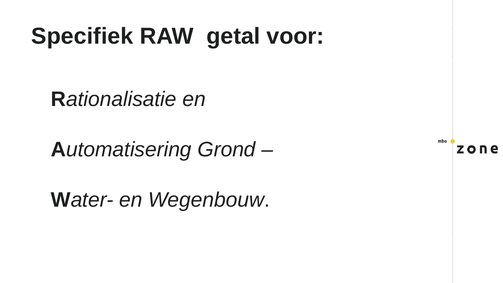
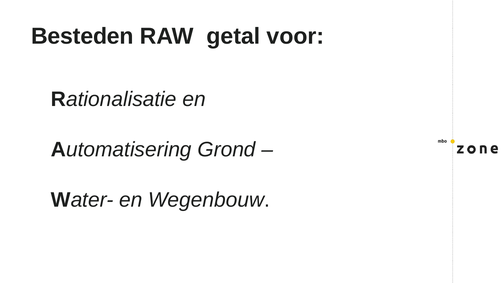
Specifiek: Specifiek -> Besteden (82, 36)
